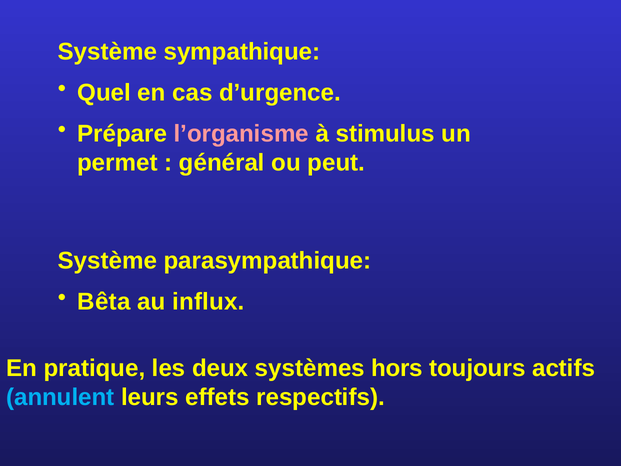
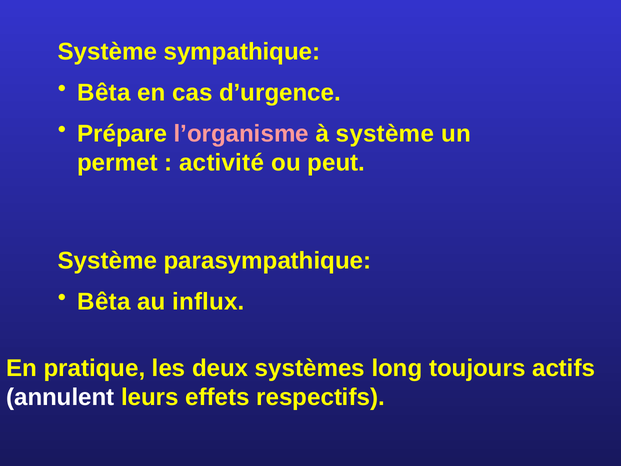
Quel: Quel -> Bêta (104, 93)
à stimulus: stimulus -> système (385, 134)
général: général -> activité (222, 163)
hors: hors -> long (397, 368)
annulent colour: light blue -> white (60, 397)
